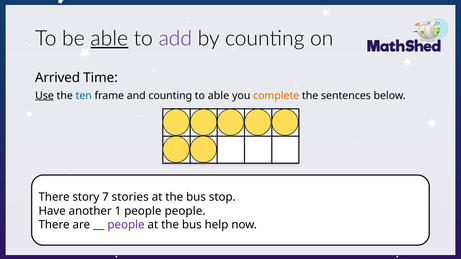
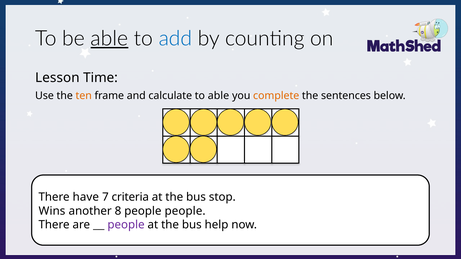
add colour: purple -> blue (175, 39)
Arrived: Arrived -> Lesson (57, 78)
Use underline: present -> none (44, 96)
ten colour: blue -> orange (84, 96)
and counting: counting -> calculate (170, 96)
story: story -> have (86, 197)
stories: stories -> criteria (130, 197)
Have: Have -> Wins (52, 211)
1: 1 -> 8 (118, 211)
